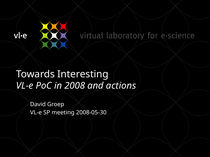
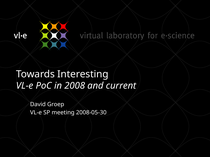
actions: actions -> current (121, 86)
